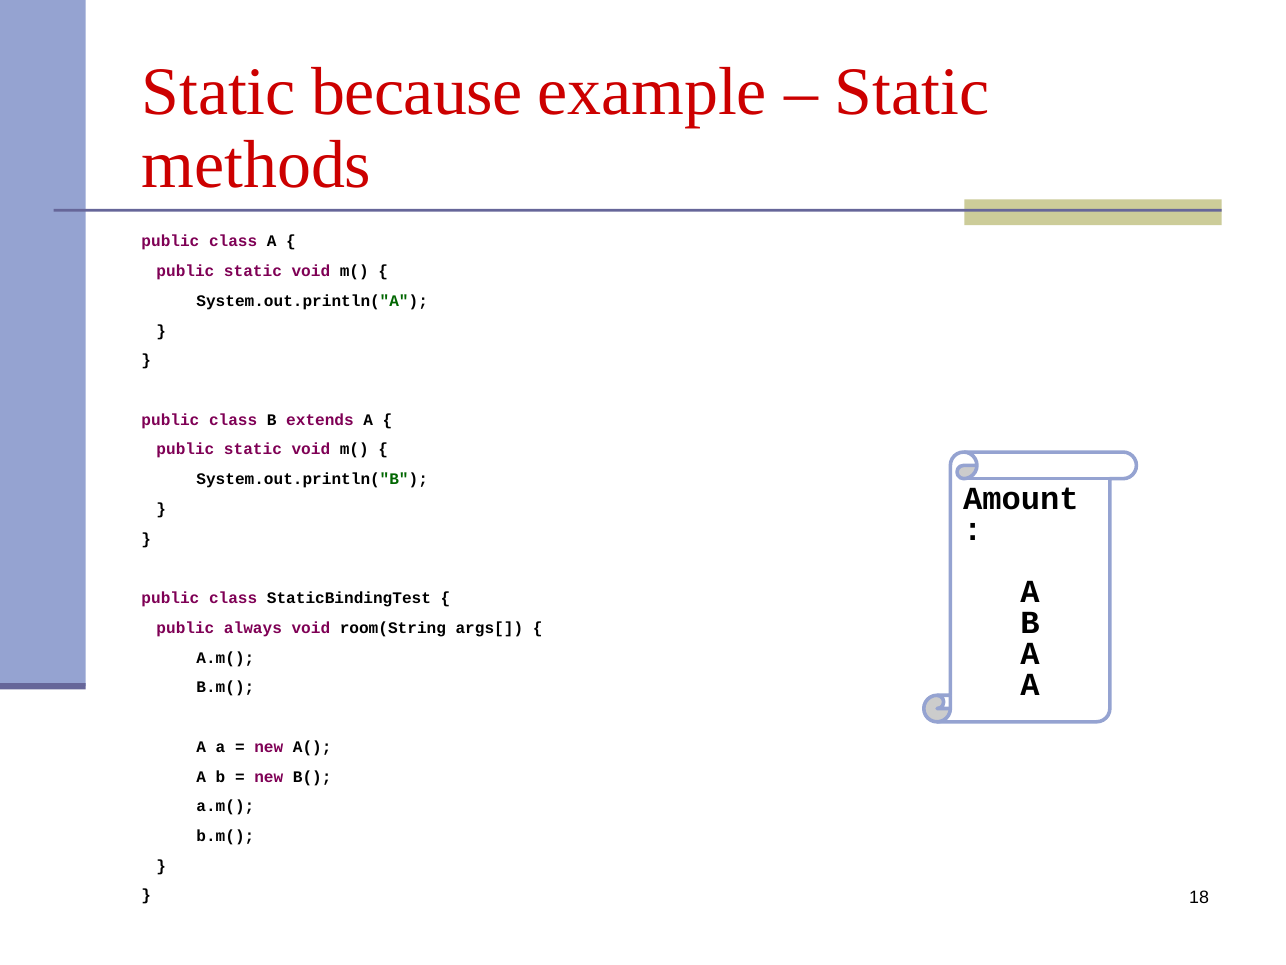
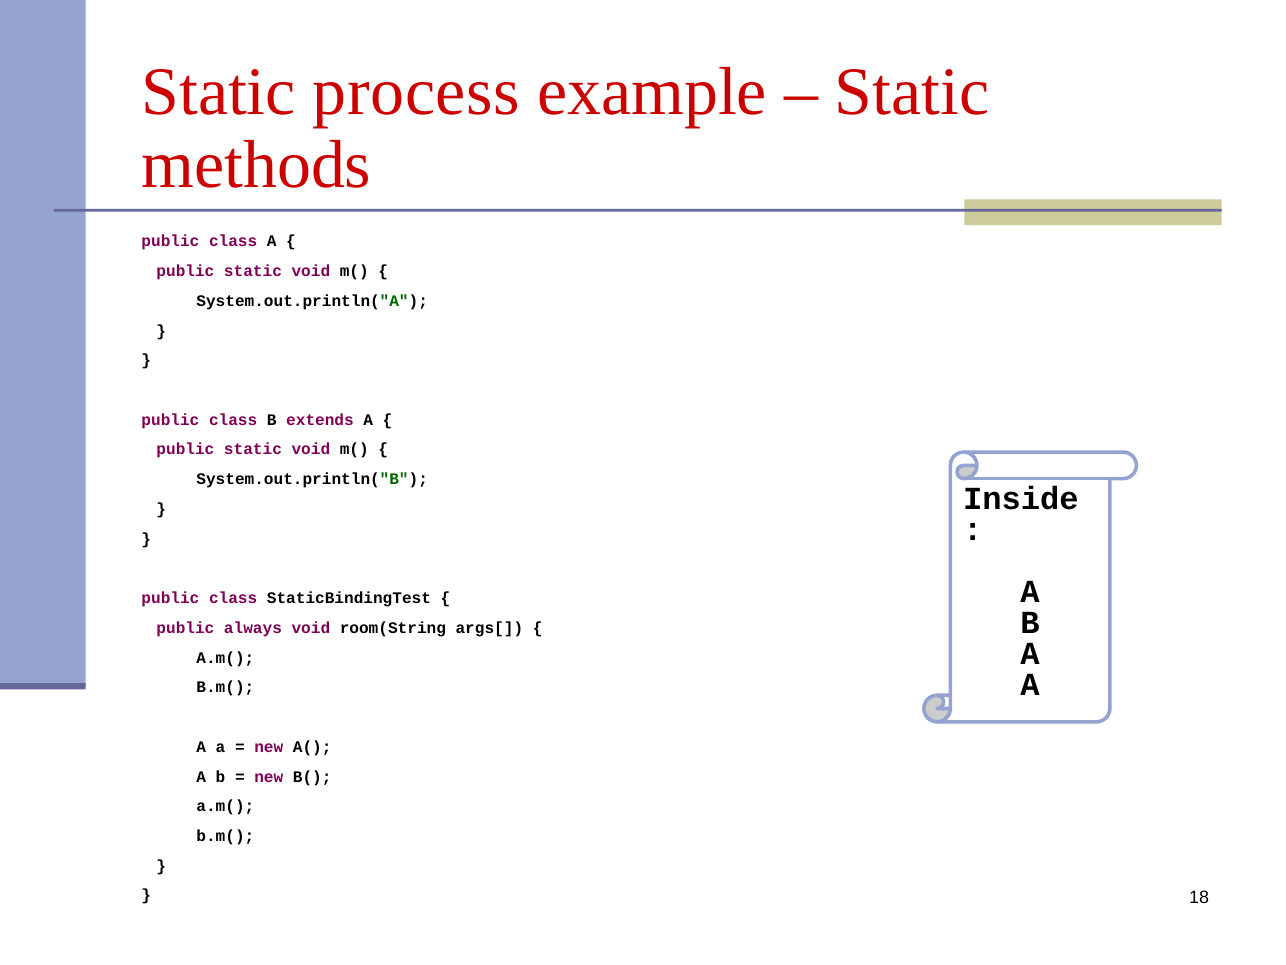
because: because -> process (416, 92)
Amount: Amount -> Inside (1021, 499)
